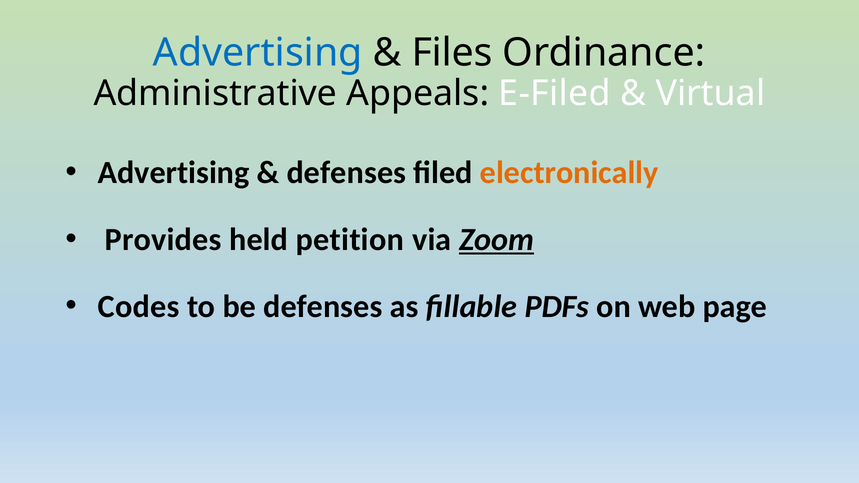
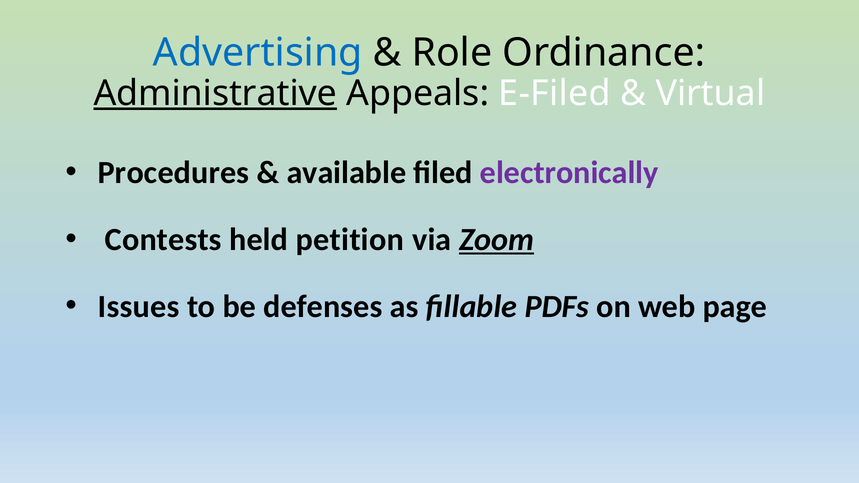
Files: Files -> Role (452, 53)
Administrative underline: none -> present (215, 93)
Advertising: Advertising -> Procedures (174, 173)
defenses: defenses -> available (346, 173)
electronically colour: orange -> purple (569, 173)
Provides: Provides -> Contests (163, 240)
Codes: Codes -> Issues (139, 307)
